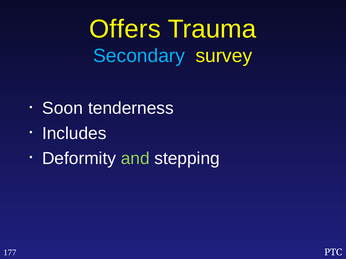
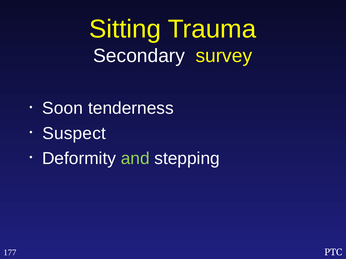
Offers: Offers -> Sitting (125, 29)
Secondary colour: light blue -> white (139, 56)
Includes: Includes -> Suspect (74, 134)
